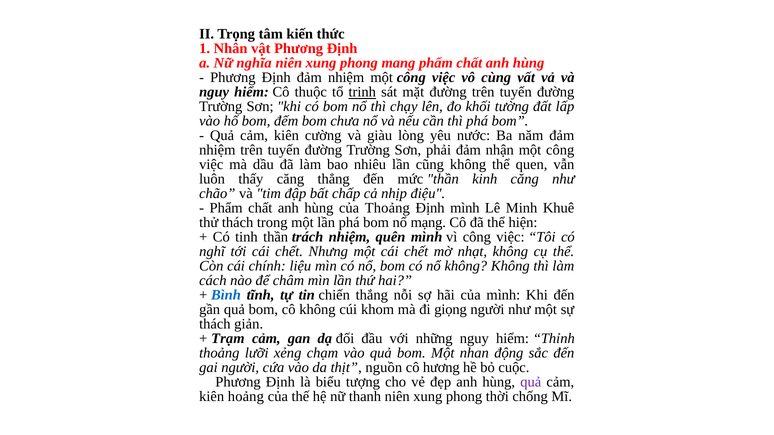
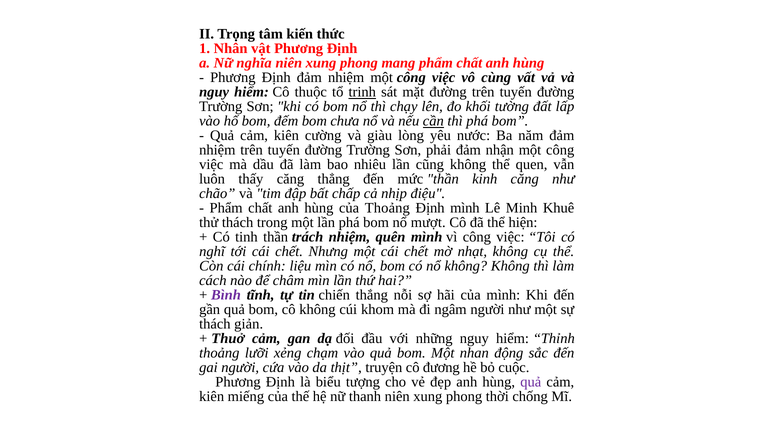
cần underline: none -> present (433, 121)
mạng: mạng -> mượt (428, 223)
Bình colour: blue -> purple (226, 295)
giọng: giọng -> ngâm (451, 310)
Trạm: Trạm -> Thuở (228, 339)
nguồn: nguồn -> truyện (384, 368)
hương: hương -> đương (441, 368)
hoảng: hoảng -> miếng (246, 397)
